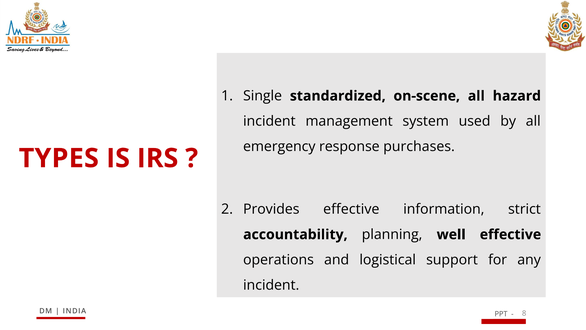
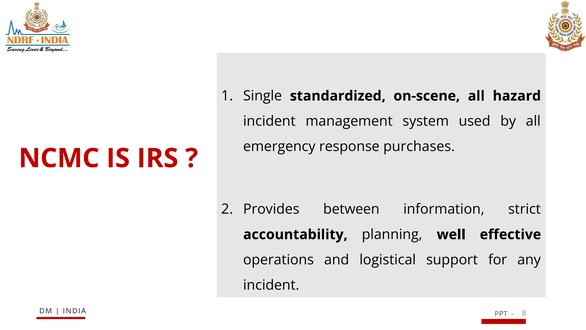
TYPES: TYPES -> NCMC (59, 158)
Provides effective: effective -> between (351, 209)
